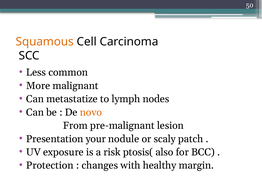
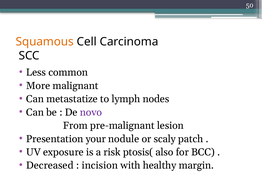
novo colour: orange -> purple (91, 113)
Protection: Protection -> Decreased (50, 166)
changes: changes -> incision (100, 166)
